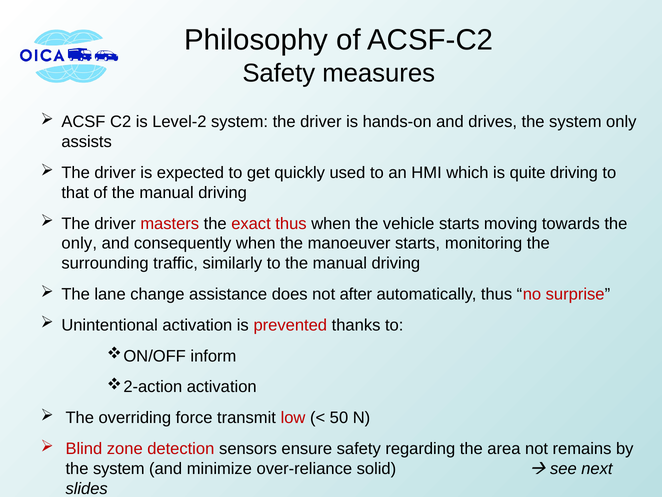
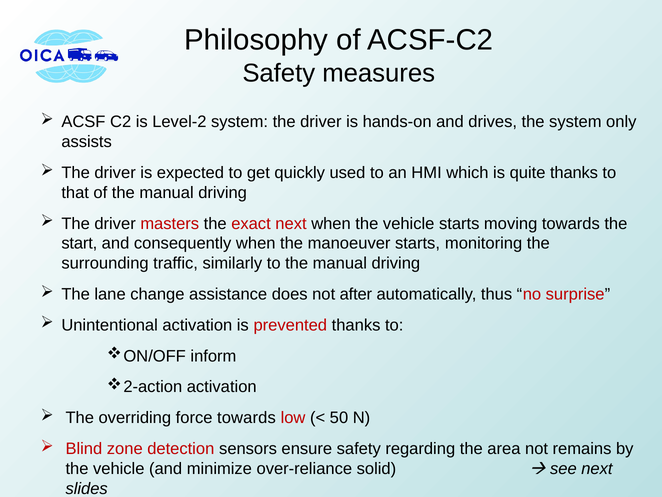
quite driving: driving -> thanks (574, 173)
exact thus: thus -> next (291, 223)
only: only -> start (79, 243)
force transmit: transmit -> towards (246, 418)
system: system -> vehicle (119, 468)
